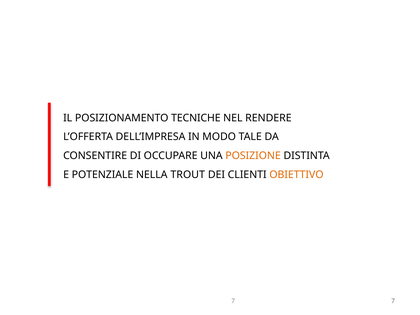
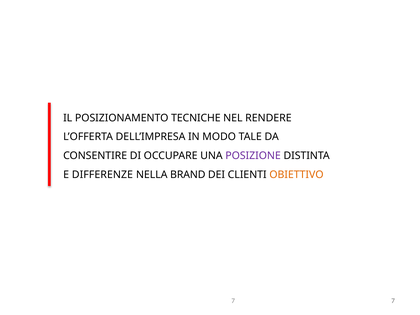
POSIZIONE colour: orange -> purple (253, 156)
POTENZIALE: POTENZIALE -> DIFFERENZE (102, 175)
TROUT: TROUT -> BRAND (188, 175)
